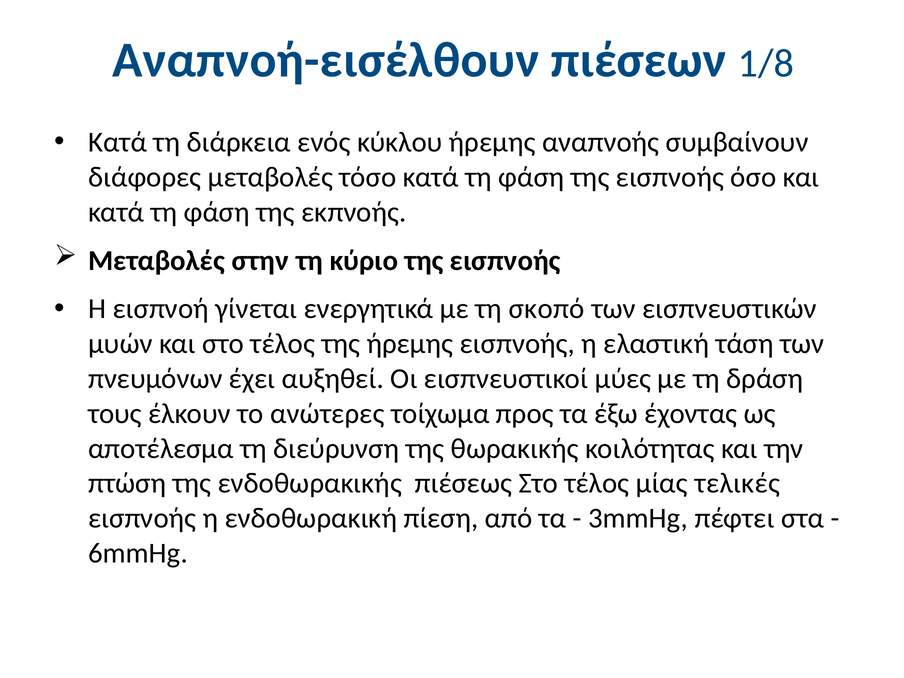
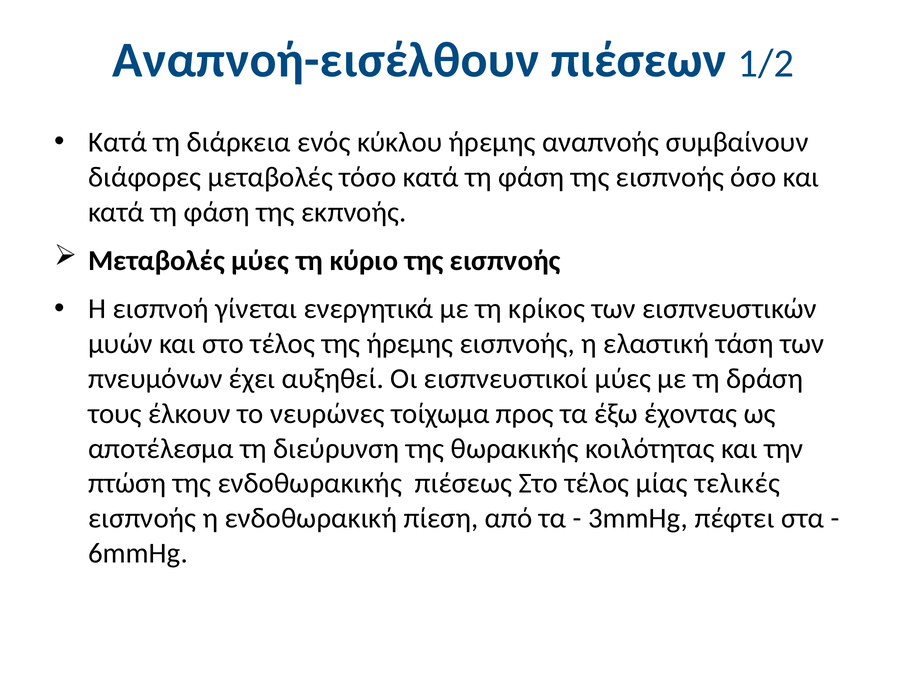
1/8: 1/8 -> 1/2 (766, 63)
Μεταβολές στην: στην -> μύες (260, 261)
σκοπό: σκοπό -> κρίκος (547, 309)
ανώτερες: ανώτερες -> νευρώνες (327, 414)
